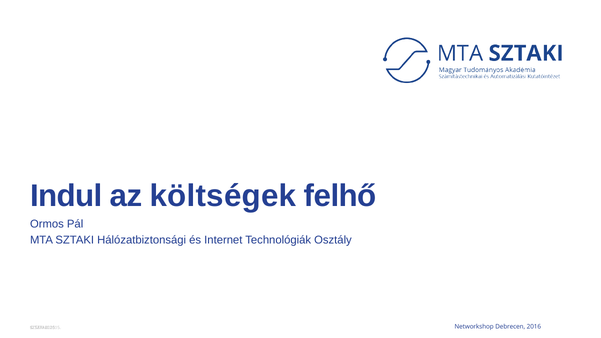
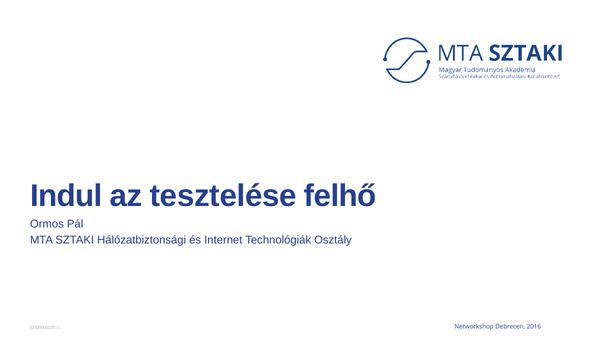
költségek: költségek -> tesztelése (223, 196)
